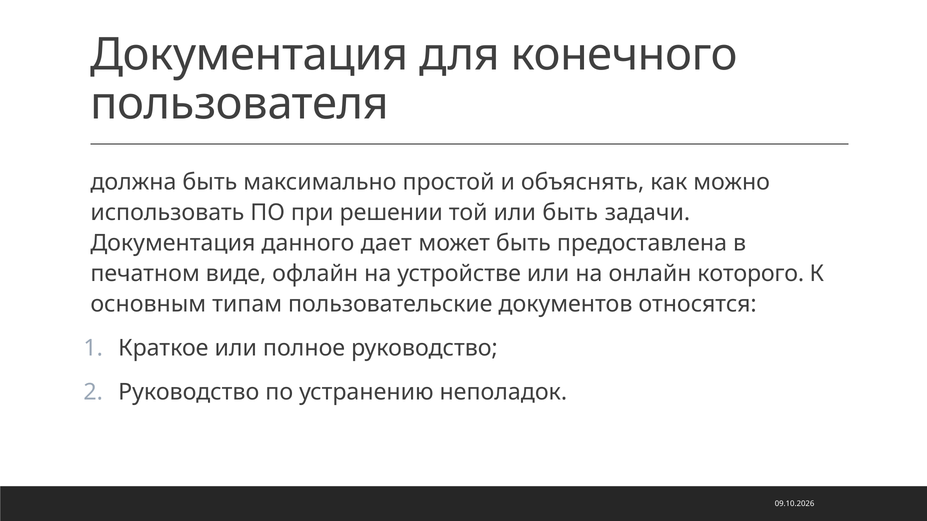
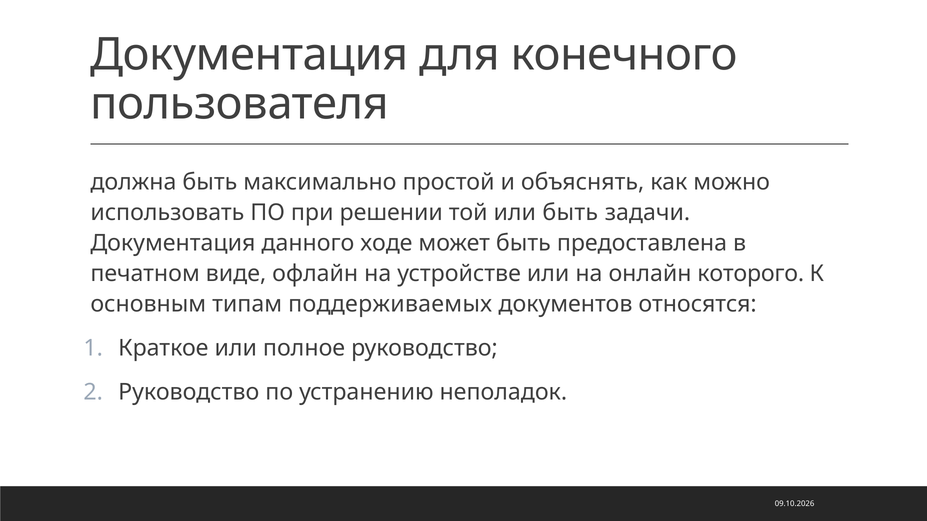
дает: дает -> ходе (386, 243)
пользовательские: пользовательские -> поддерживаемых (390, 304)
